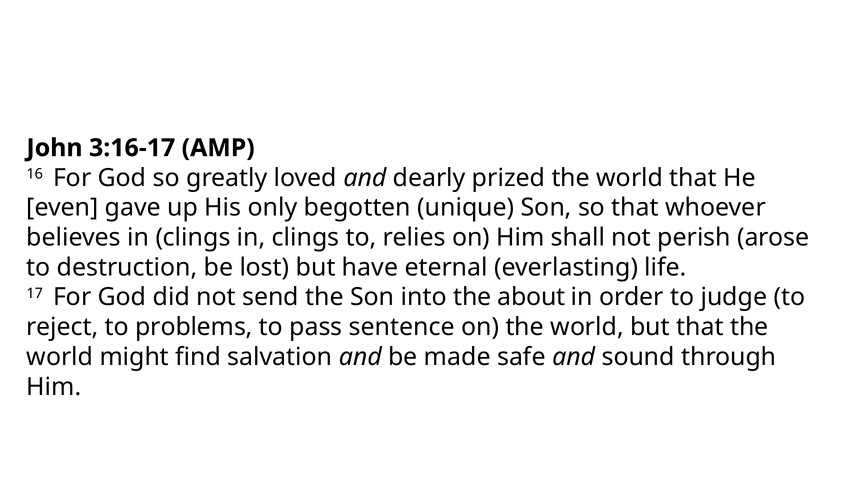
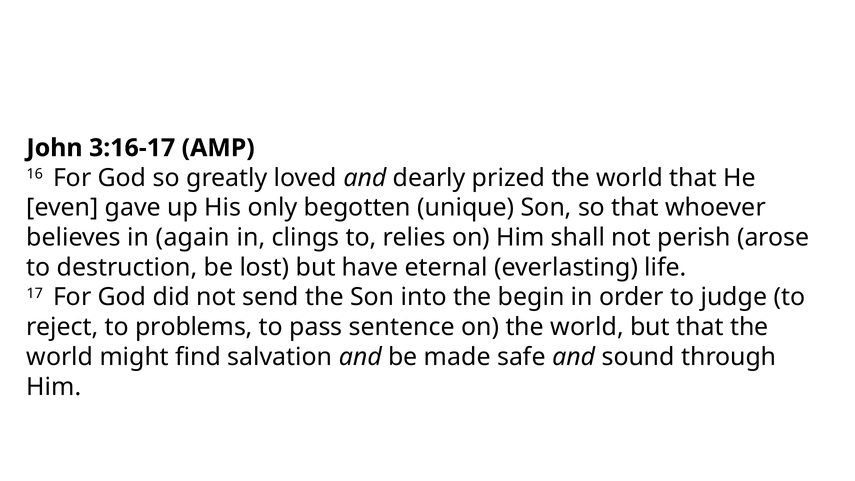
believes in clings: clings -> again (193, 237)
about: about -> begin (531, 297)
